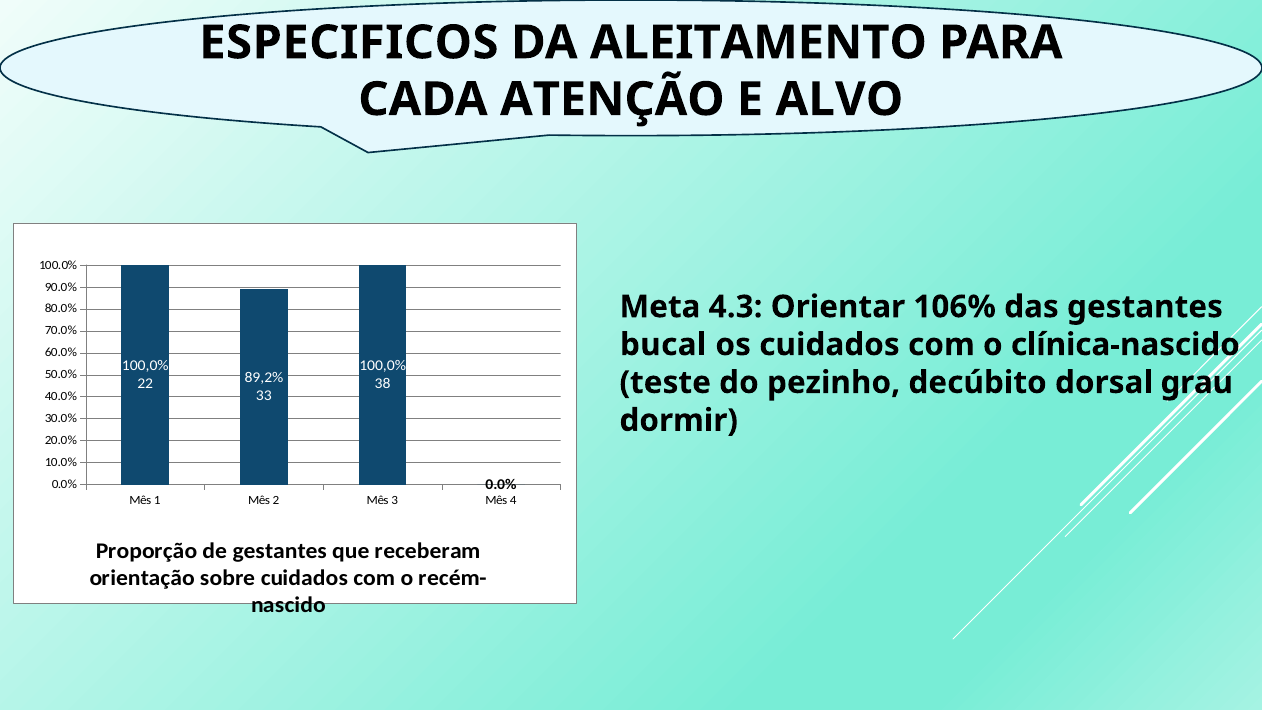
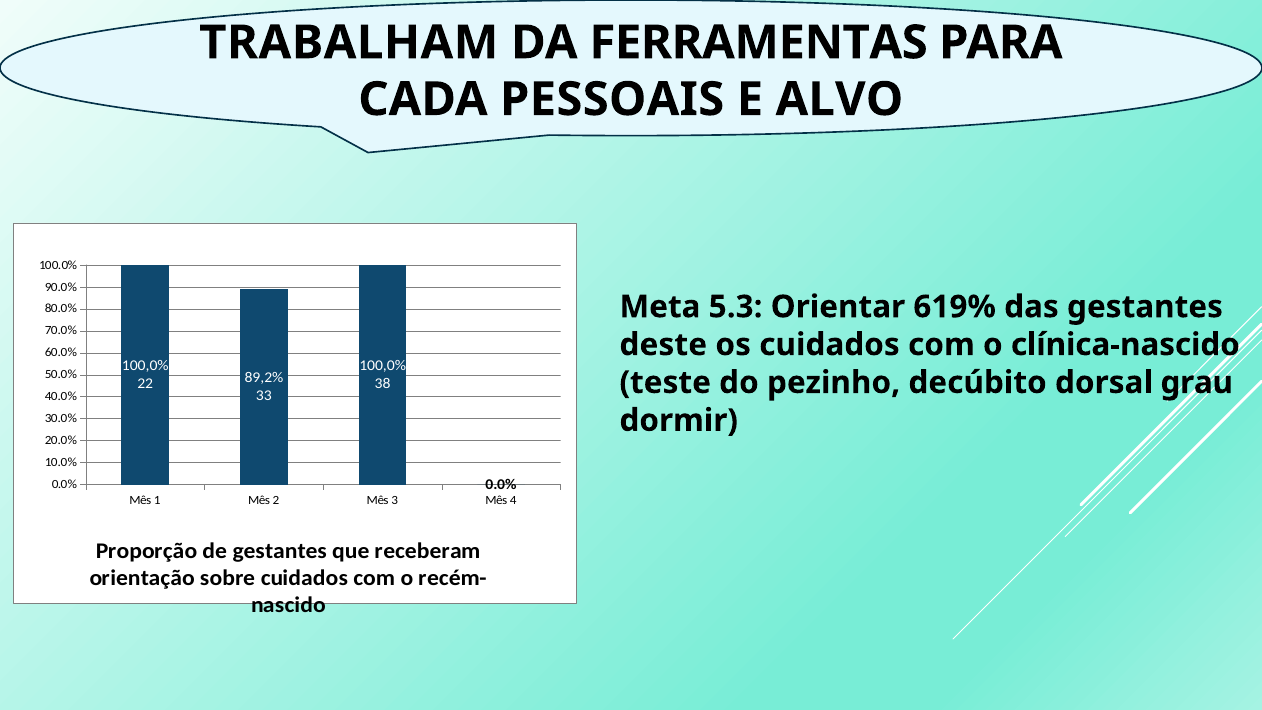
ESPECIFICOS: ESPECIFICOS -> TRABALHAM (349, 43)
ALEITAMENTO: ALEITAMENTO -> FERRAMENTAS (759, 43)
ATENÇÃO: ATENÇÃO -> PESSOAIS (612, 99)
4.3: 4.3 -> 5.3 (736, 307)
106%: 106% -> 619% (955, 307)
bucal: bucal -> deste (663, 345)
